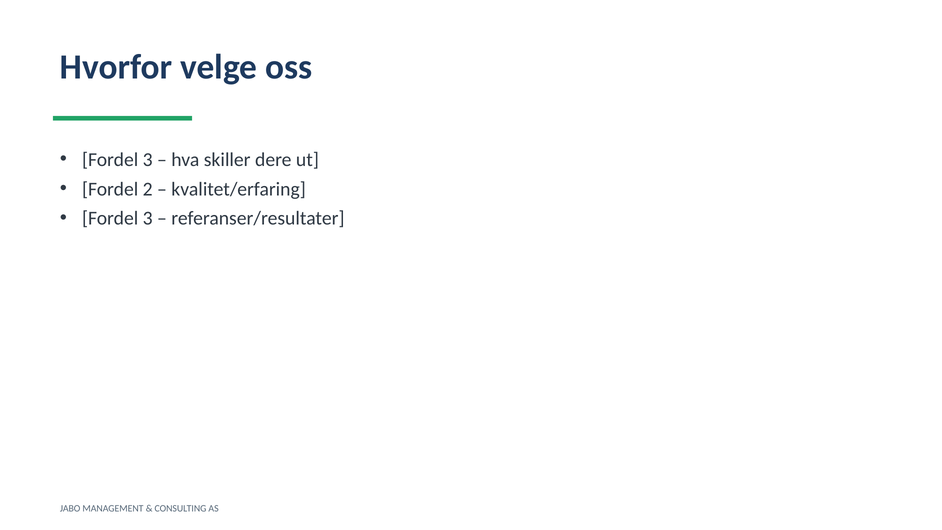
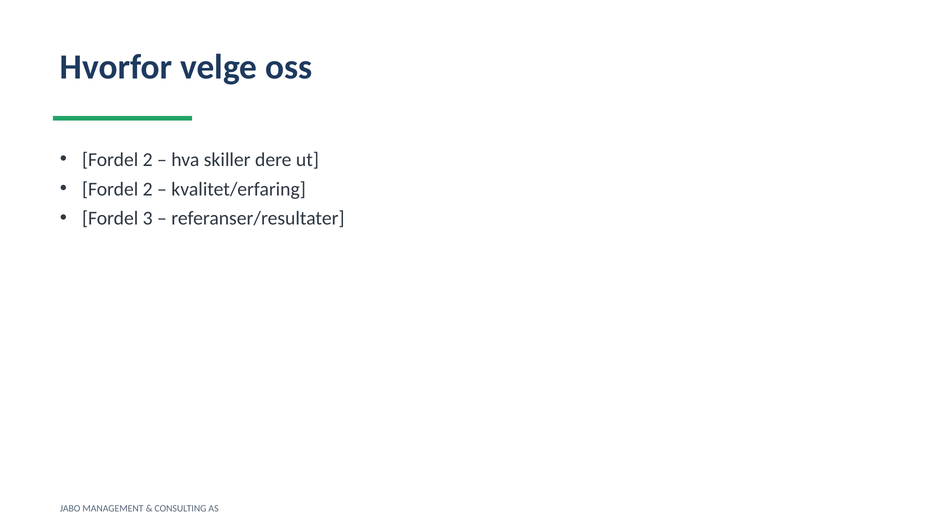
3: 3 -> 2 (148, 160)
